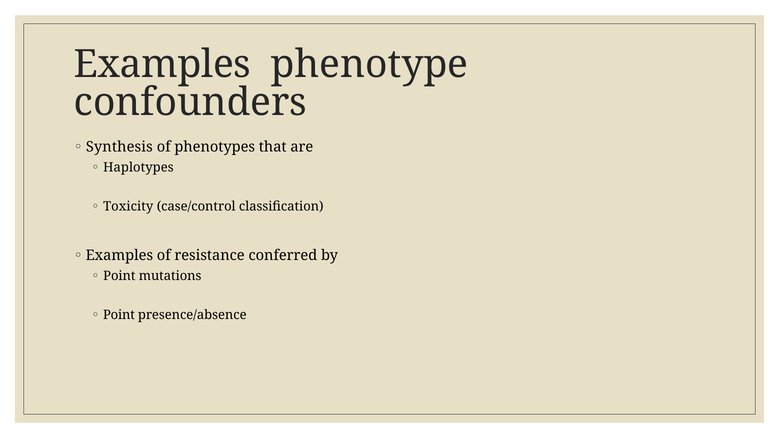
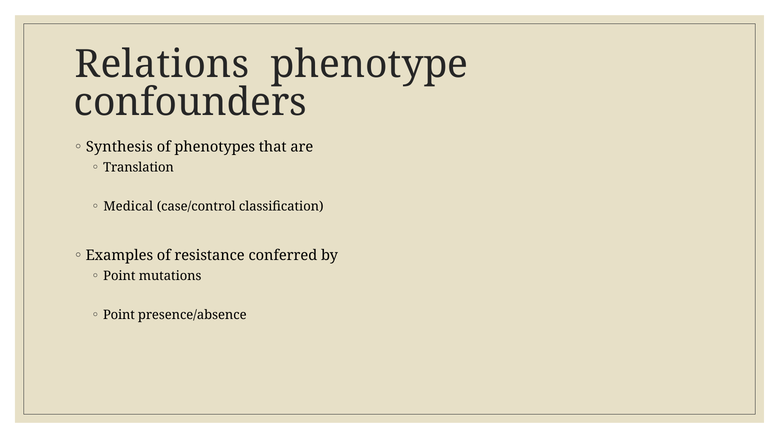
Examples: Examples -> Relations (162, 64)
Haplotypes: Haplotypes -> Translation (139, 168)
Toxicity: Toxicity -> Medical (128, 207)
